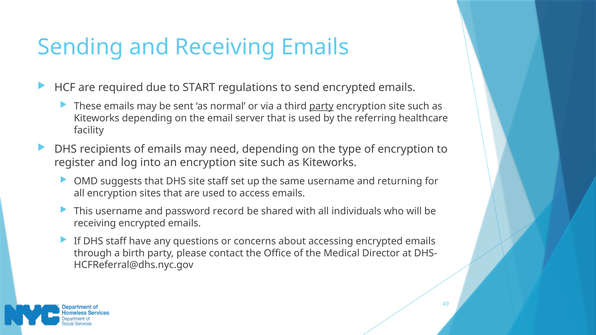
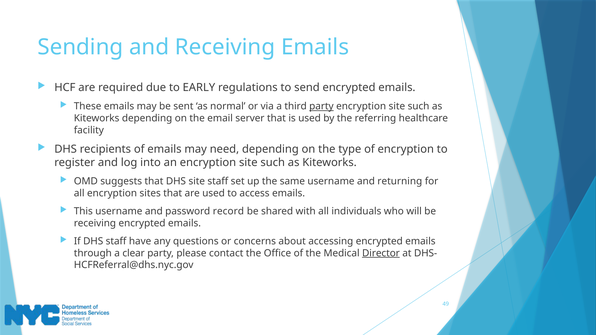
START: START -> EARLY (199, 88)
birth: birth -> clear (134, 253)
Director underline: none -> present (381, 253)
